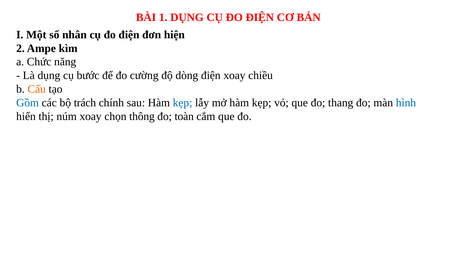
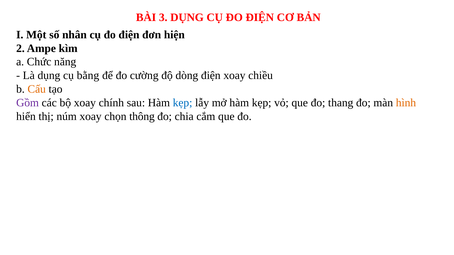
1: 1 -> 3 (163, 18)
bước: bước -> bằng (88, 76)
Gồm colour: blue -> purple (28, 103)
bộ trách: trách -> xoay (85, 103)
hình colour: blue -> orange (406, 103)
toàn: toàn -> chia (184, 116)
